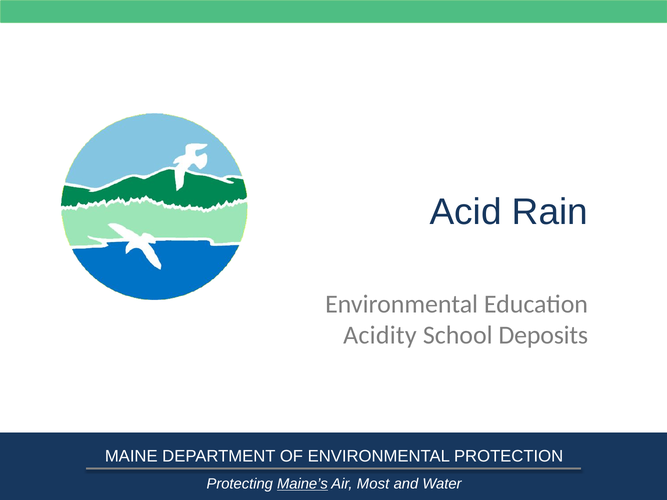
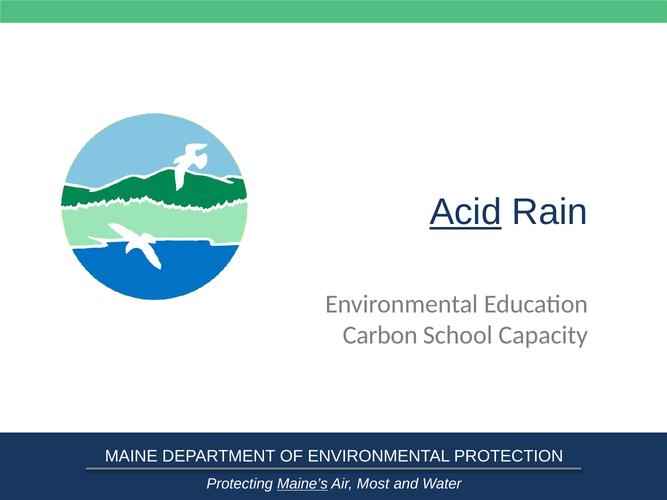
Acid underline: none -> present (466, 212)
Acidity: Acidity -> Carbon (380, 335)
Deposits: Deposits -> Capacity (543, 335)
